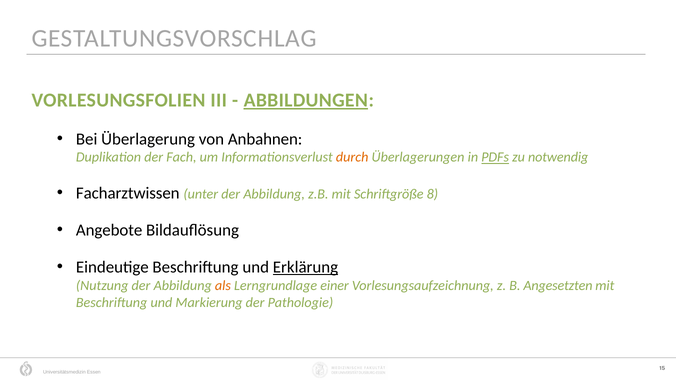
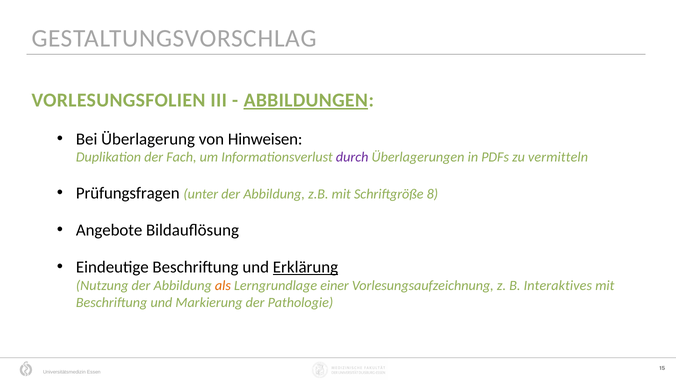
Anbahnen: Anbahnen -> Hinweisen (265, 139)
durch colour: orange -> purple (352, 157)
PDFs underline: present -> none (495, 157)
notwendig: notwendig -> vermitteln (558, 157)
Facharztwissen: Facharztwissen -> Prüfungsfragen (128, 193)
Angesetzten: Angesetzten -> Interaktives (558, 286)
